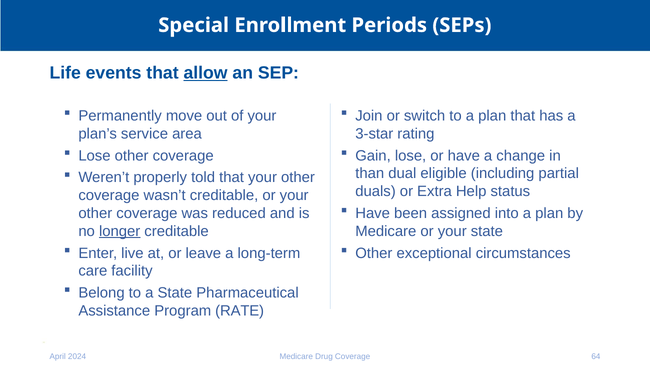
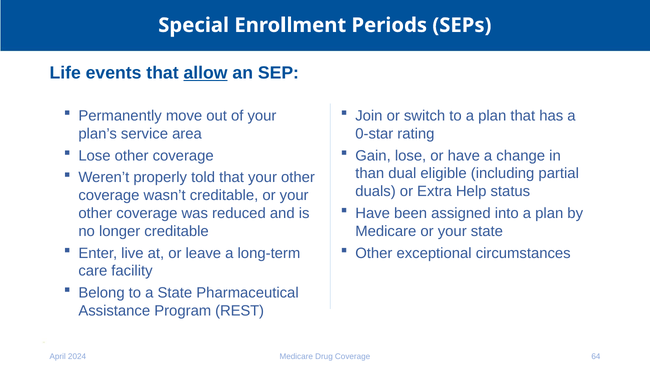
3-star: 3-star -> 0-star (374, 134)
longer underline: present -> none (120, 231)
RATE: RATE -> REST (240, 310)
